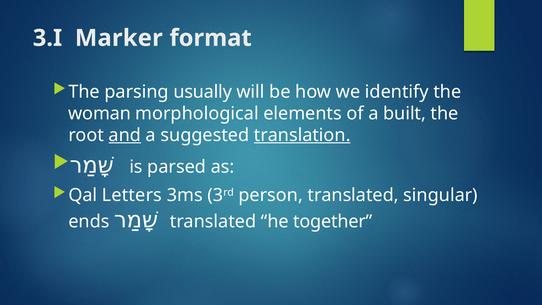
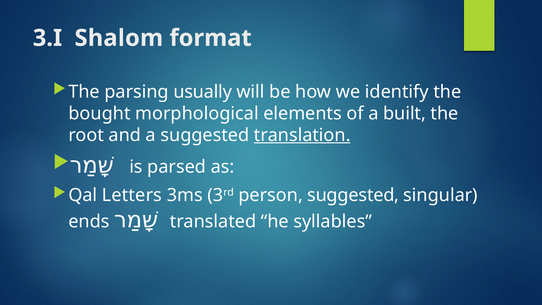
Marker: Marker -> Shalom (119, 38)
woman: woman -> bought (99, 113)
and underline: present -> none (125, 135)
person translated: translated -> suggested (353, 195)
together: together -> syllables (333, 221)
